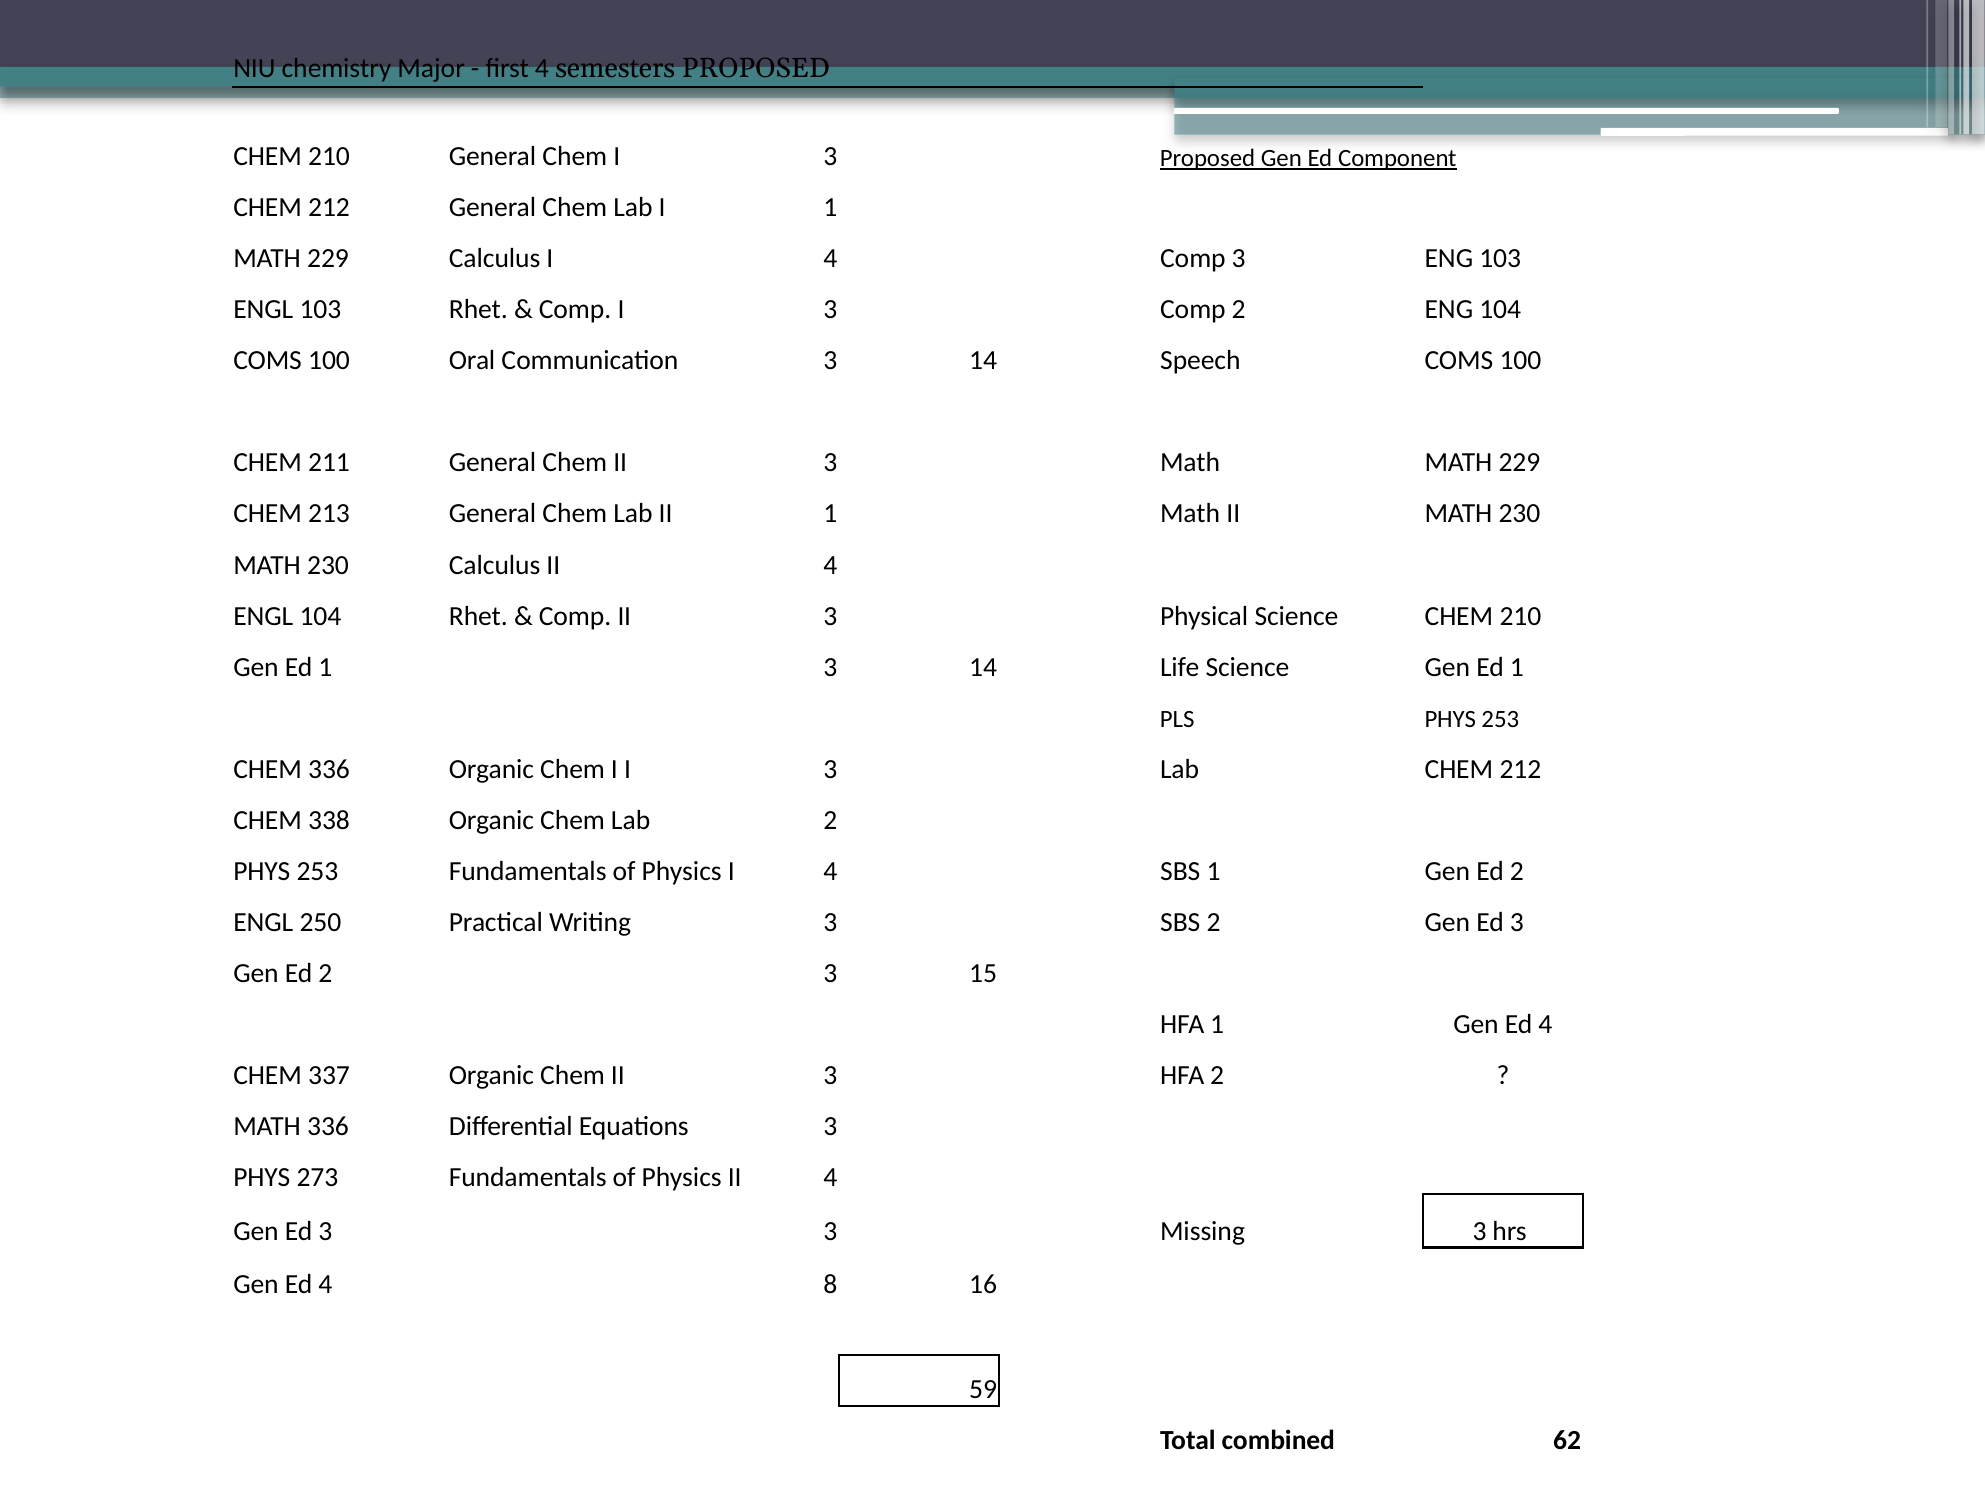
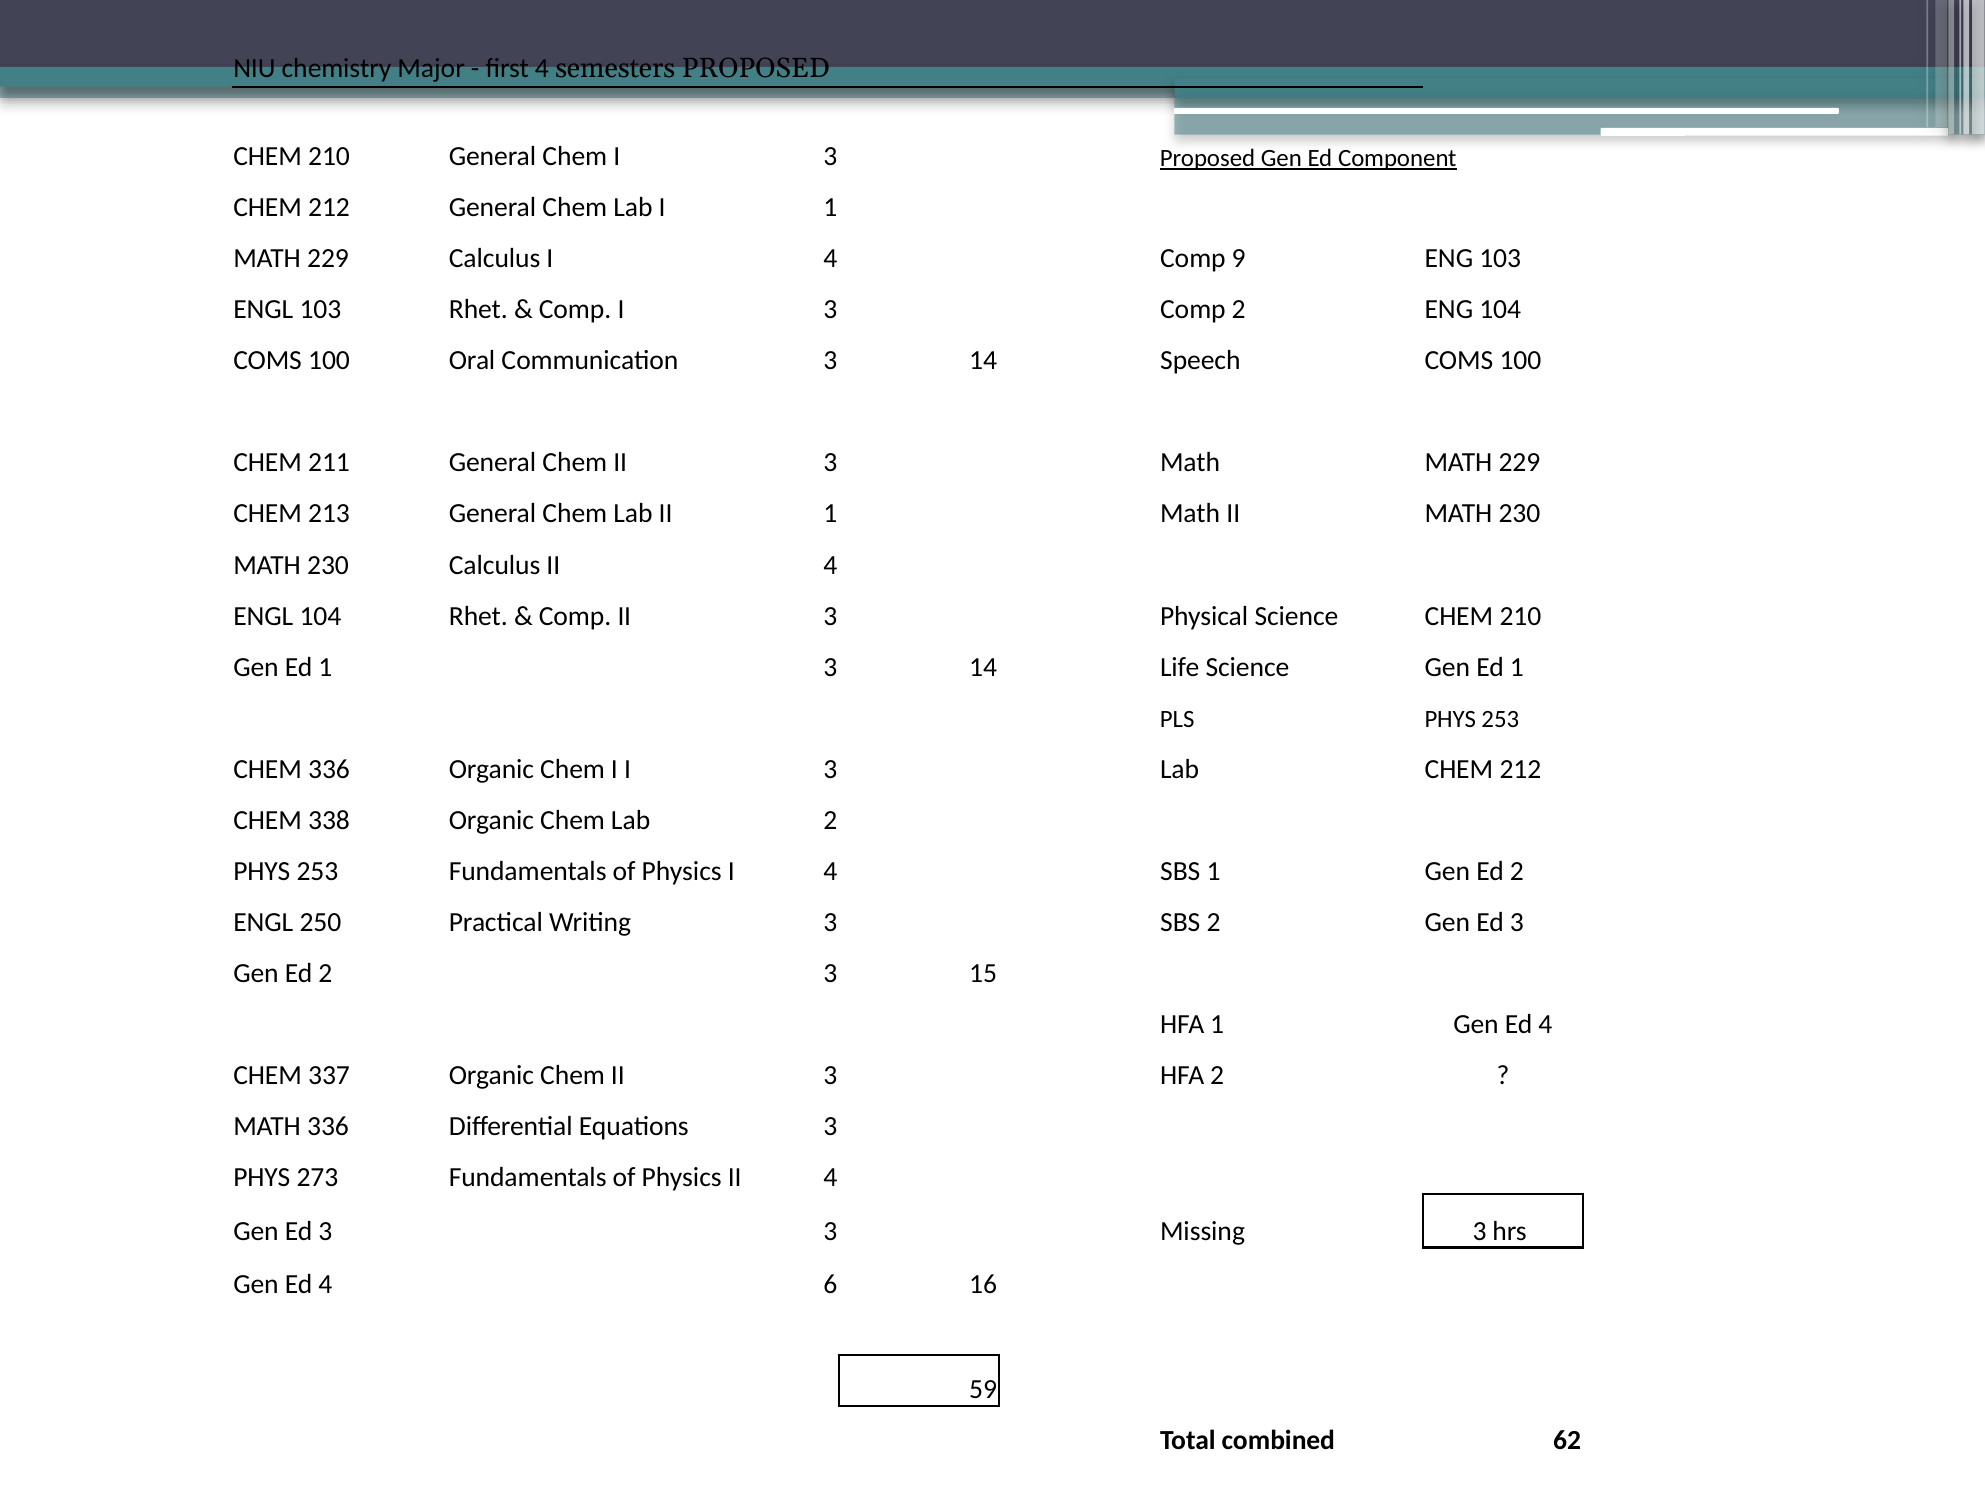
Comp 3: 3 -> 9 (1239, 259)
8: 8 -> 6 (830, 1284)
